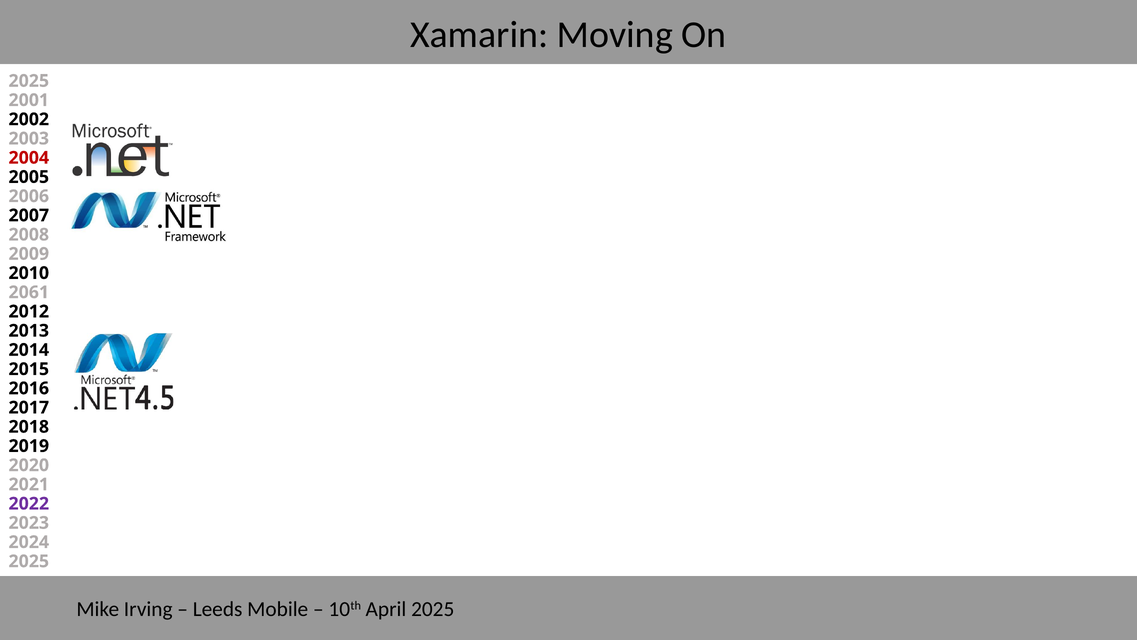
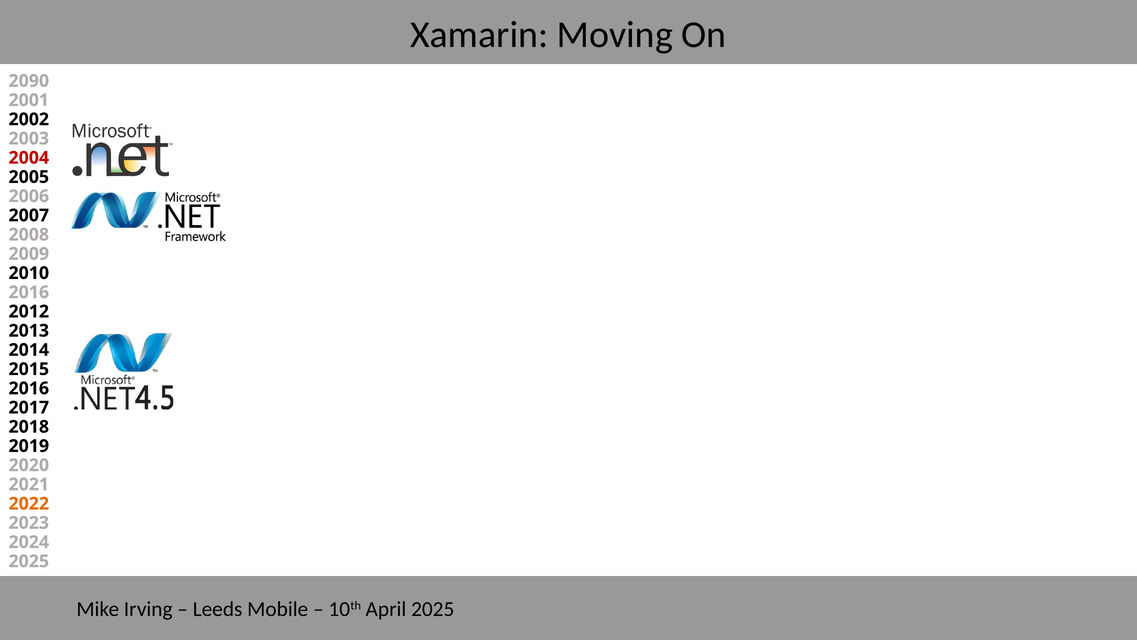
2025: 2025 -> 2090 (29, 81)
2061: 2061 -> 2016 (29, 292)
2022 colour: purple -> orange (29, 503)
